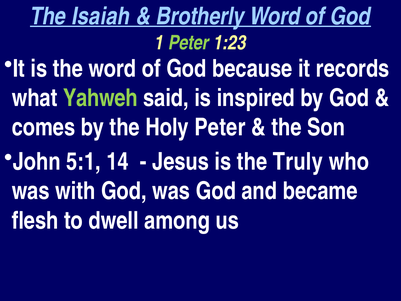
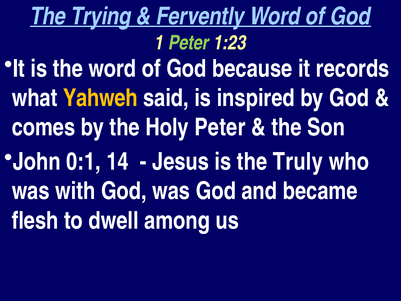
Isaiah: Isaiah -> Trying (101, 16)
Brotherly: Brotherly -> Fervently (200, 16)
Yahweh colour: light green -> yellow (100, 98)
5:1: 5:1 -> 0:1 (84, 162)
